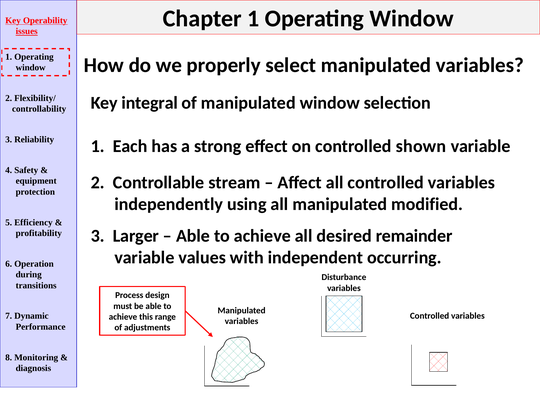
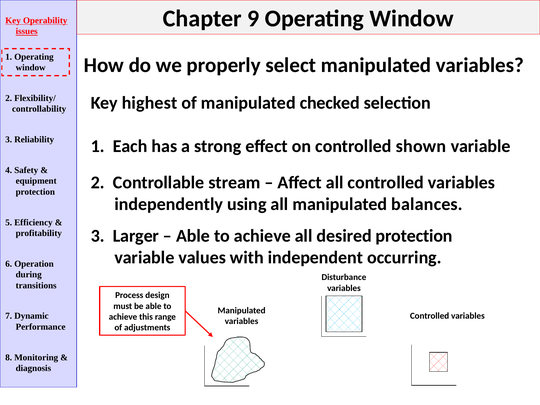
Chapter 1: 1 -> 9 (253, 19)
integral: integral -> highest (150, 103)
manipulated window: window -> checked (330, 103)
modified: modified -> balances (427, 204)
desired remainder: remainder -> protection (414, 236)
